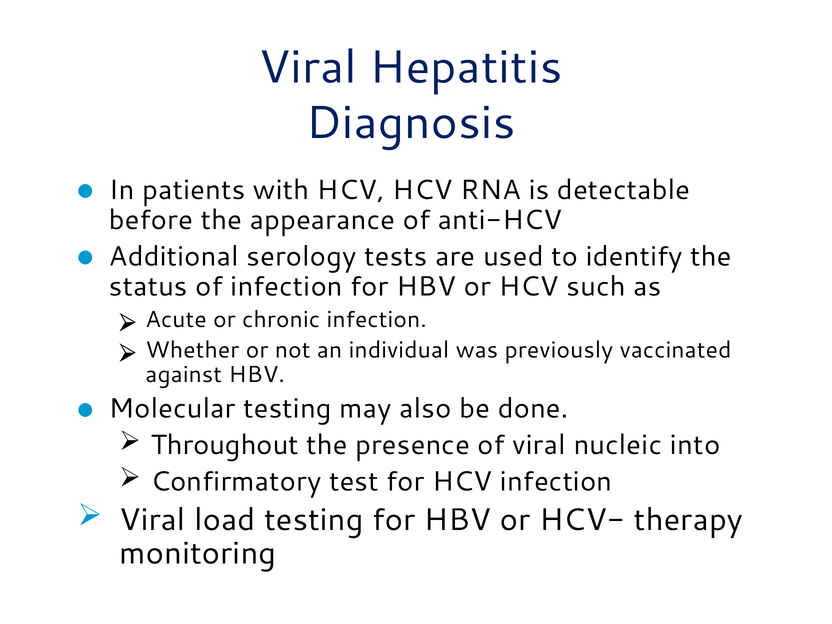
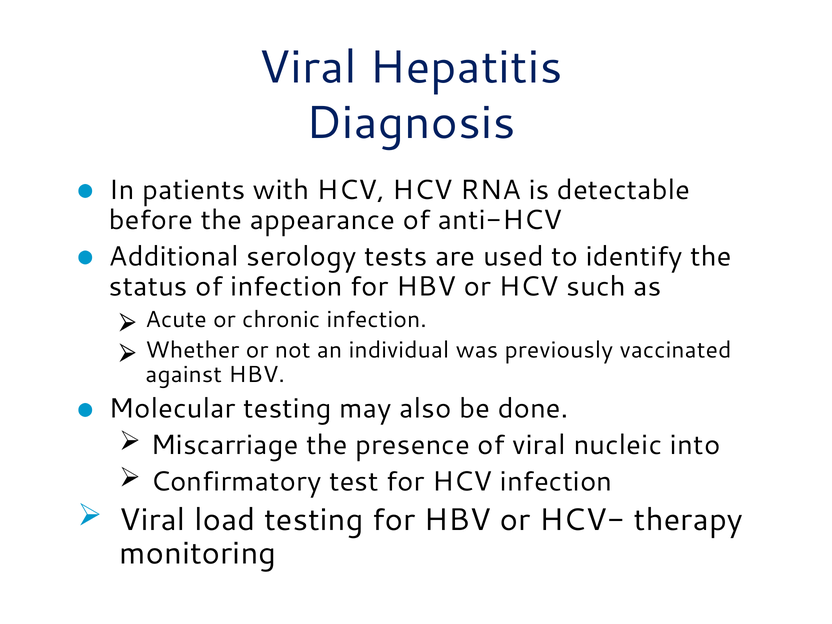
Throughout: Throughout -> Miscarriage (225, 445)
